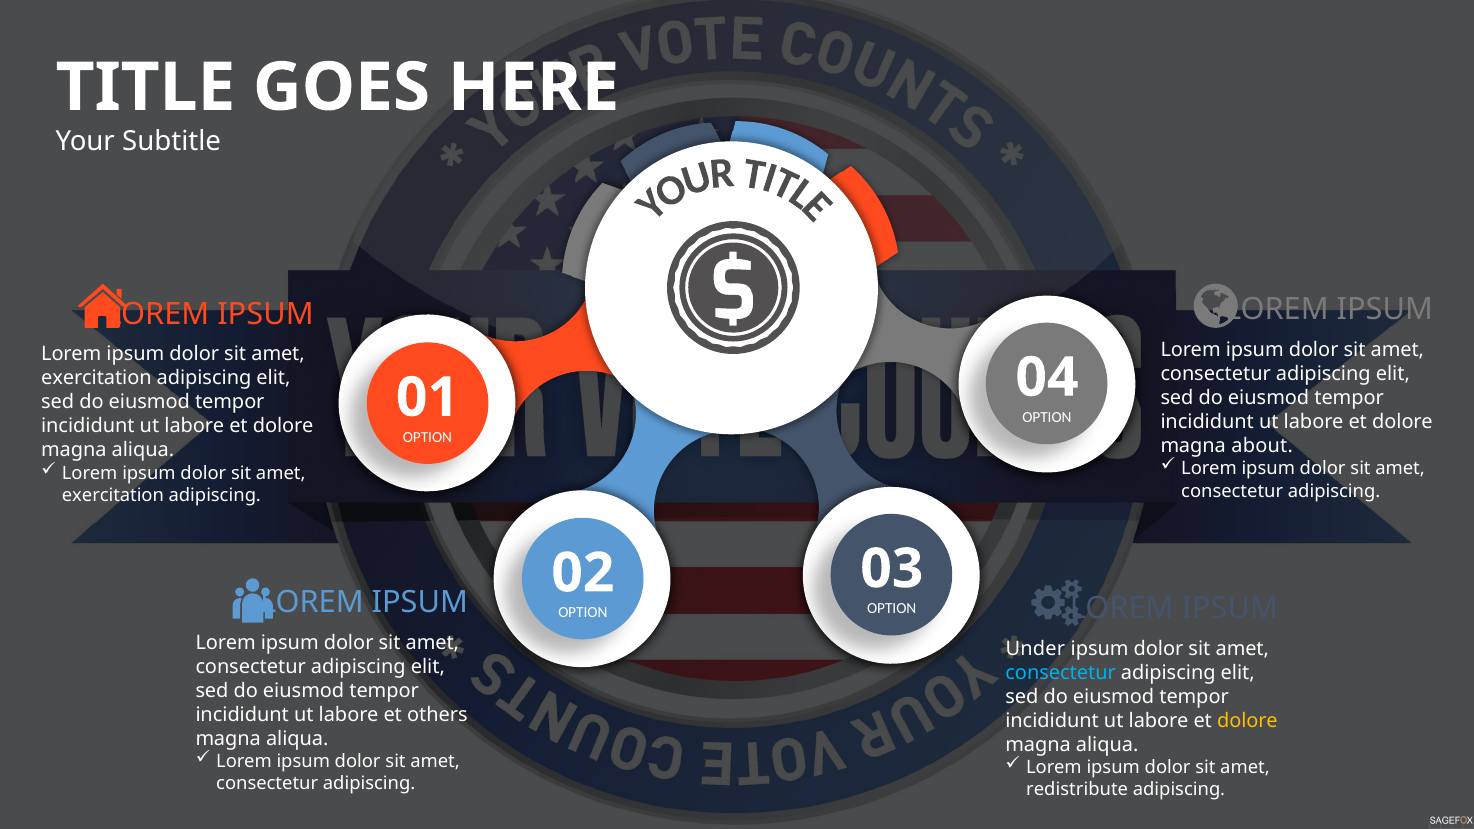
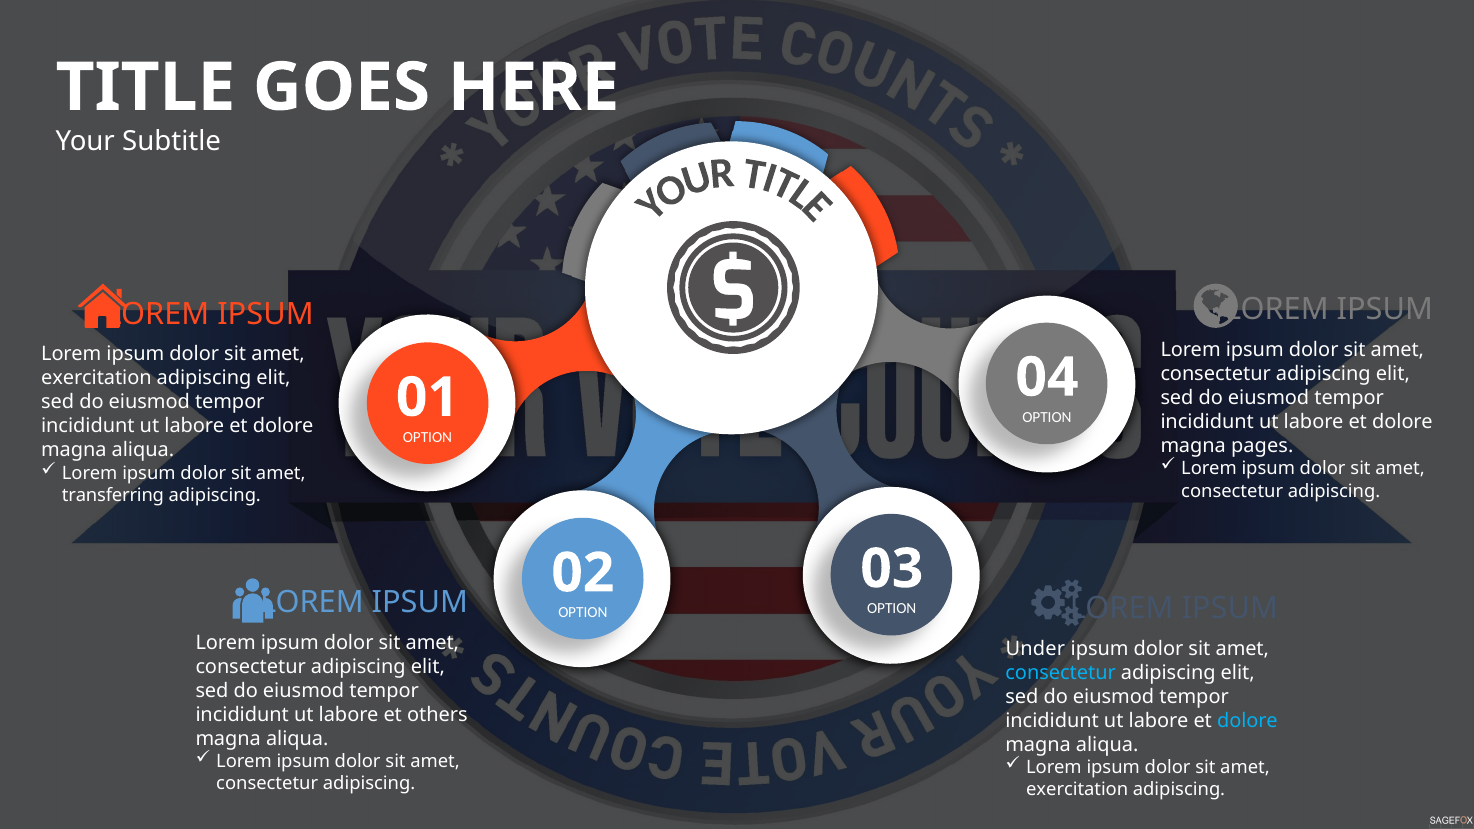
about: about -> pages (1262, 446)
exercitation: exercitation -> transferring (113, 495)
dolore colour: yellow -> light blue (1247, 721)
redistribute: redistribute -> exercitation (1077, 790)
